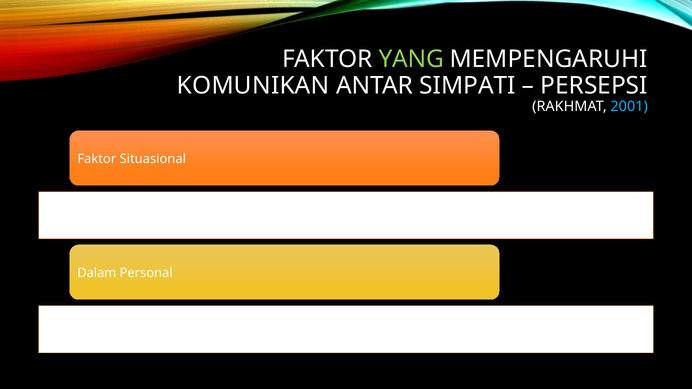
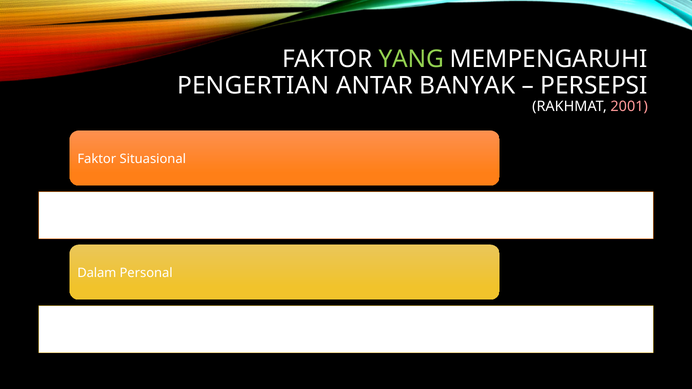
KOMUNIKAN: KOMUNIKAN -> PENGERTIAN (253, 85)
SIMPATI: SIMPATI -> BANYAK (467, 85)
2001 colour: light blue -> pink (629, 107)
